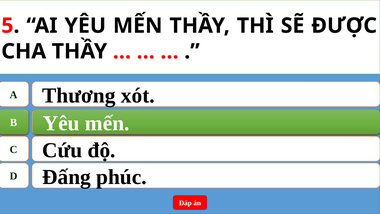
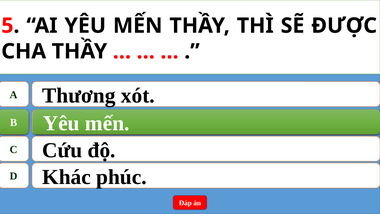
Đấng: Đấng -> Khác (67, 177)
